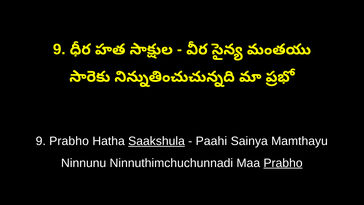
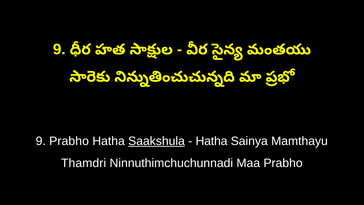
Paahi: Paahi -> Hatha (212, 141)
Ninnunu: Ninnunu -> Thamdri (84, 163)
Prabho underline: present -> none (283, 163)
